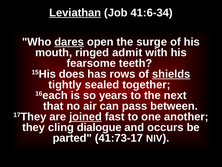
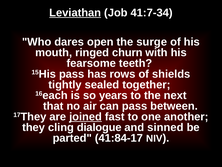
41:6-34: 41:6-34 -> 41:7-34 (152, 13)
dares underline: present -> none (69, 42)
admit: admit -> churn (127, 52)
15His does: does -> pass (72, 74)
shields underline: present -> none (171, 74)
occurs: occurs -> sinned (165, 127)
41:73-17: 41:73-17 -> 41:84-17 (119, 138)
